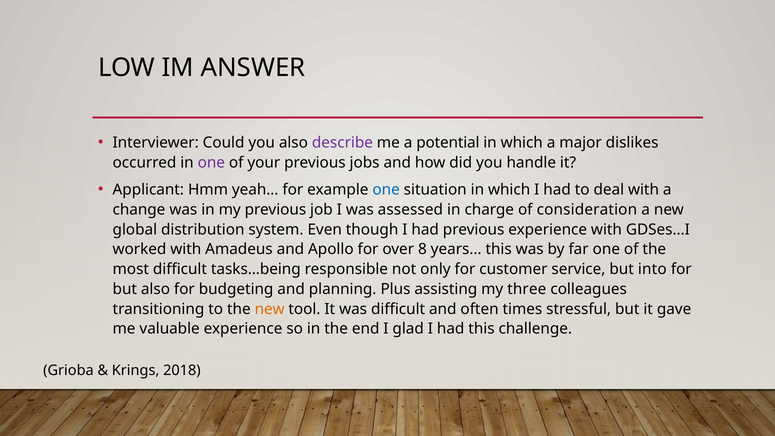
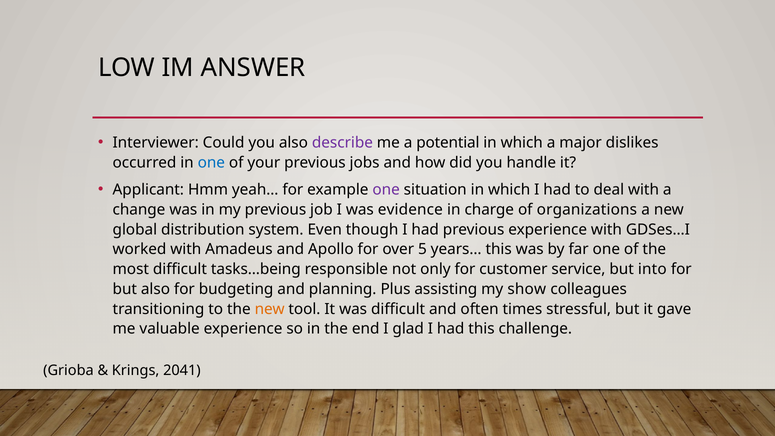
one colour: purple -> blue (211, 163)
one colour: blue -> purple (386, 190)
assessed: assessed -> evidence (410, 210)
consideration: consideration -> organizations (587, 210)
8: 8 -> 5 (422, 249)
three: three -> show (527, 289)
2018: 2018 -> 2041 (182, 370)
